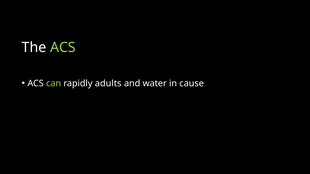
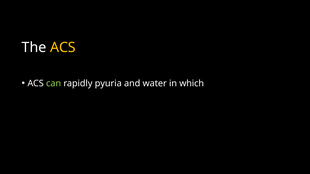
ACS colour: light green -> yellow (63, 47)
adults: adults -> pyuria (108, 83)
cause: cause -> which (192, 83)
